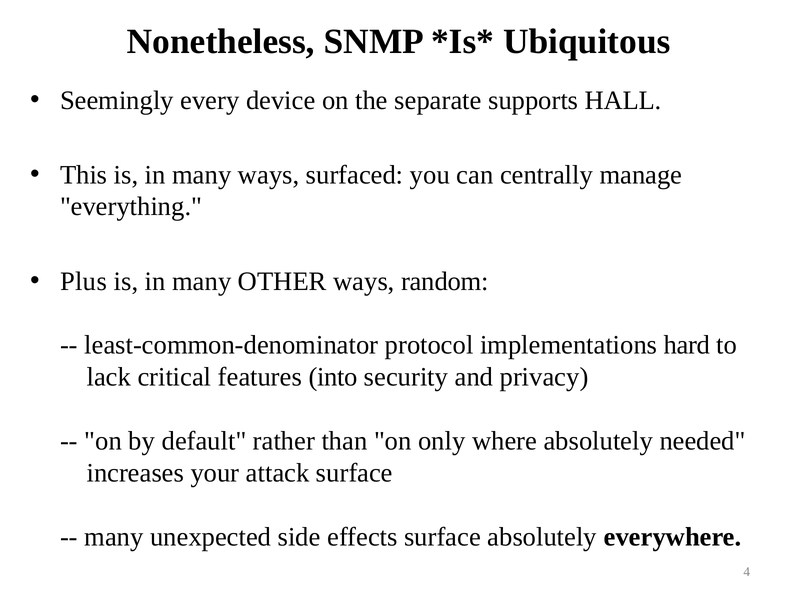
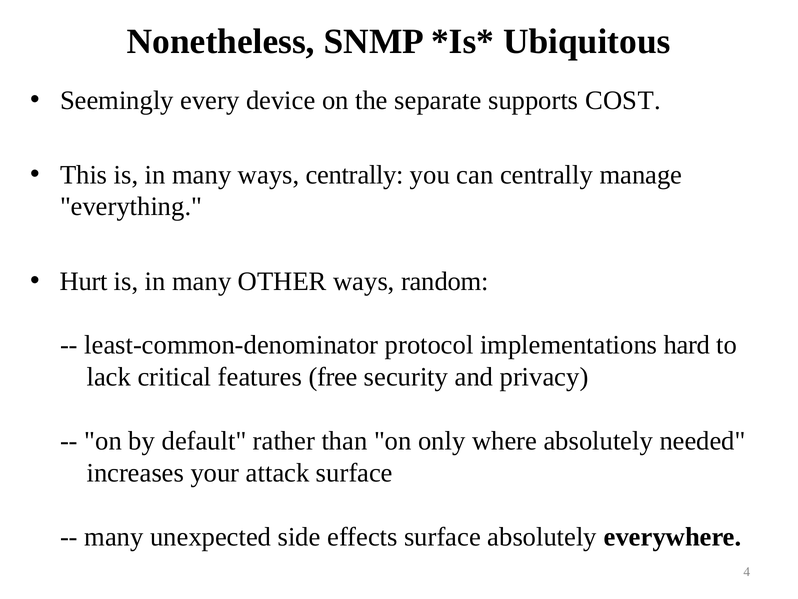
HALL: HALL -> COST (623, 100)
ways surfaced: surfaced -> centrally (355, 175)
Plus: Plus -> Hurt (84, 281)
into: into -> free (333, 377)
